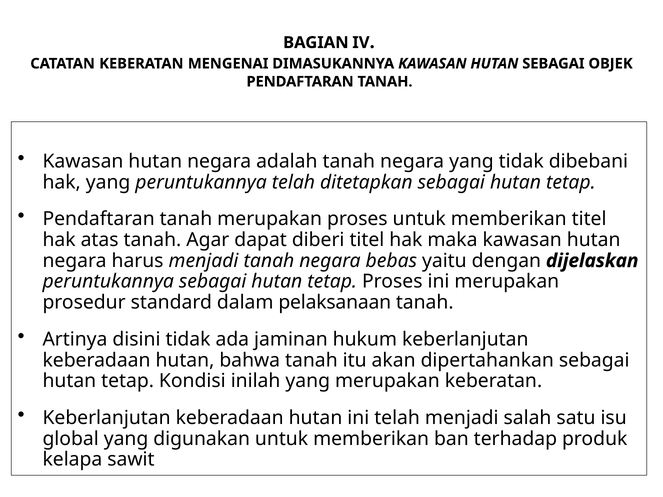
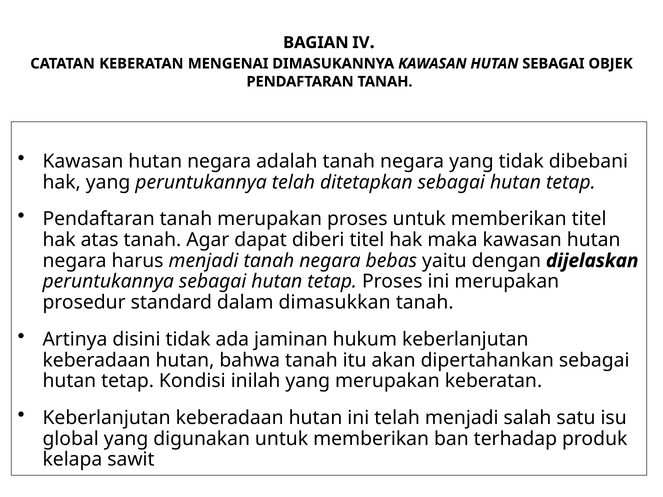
pelaksanaan: pelaksanaan -> dimasukkan (335, 303)
